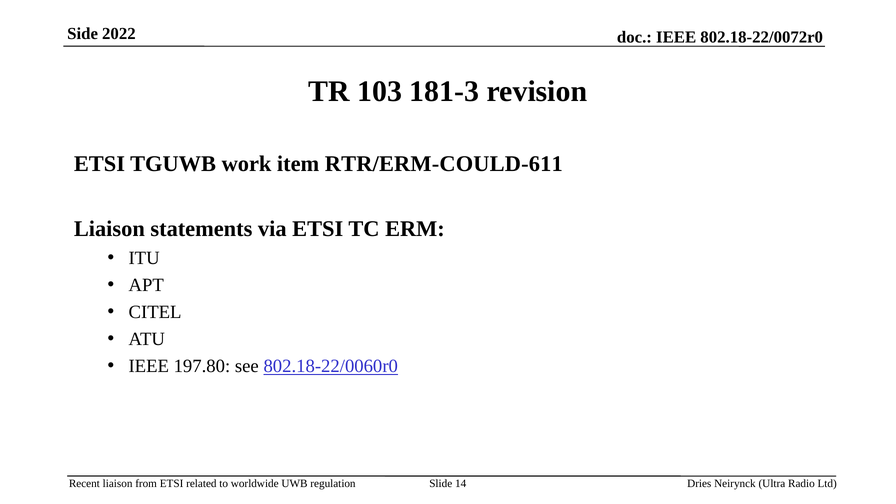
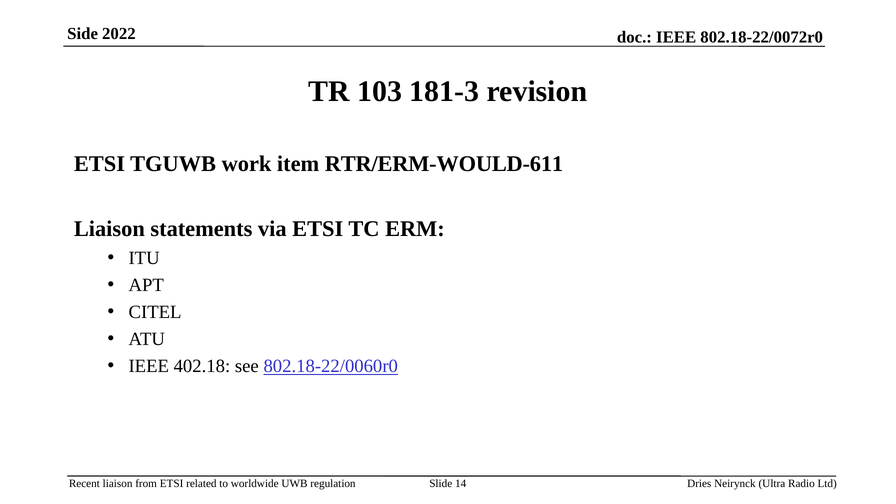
RTR/ERM-COULD-611: RTR/ERM-COULD-611 -> RTR/ERM-WOULD-611 (444, 164)
197.80: 197.80 -> 402.18 (202, 366)
